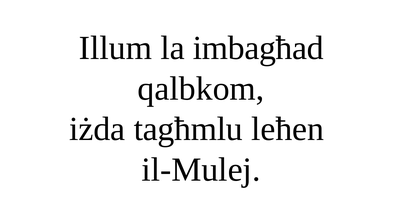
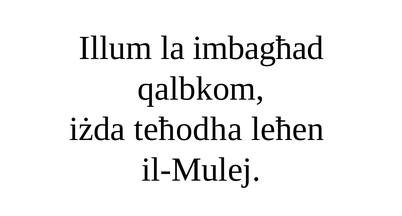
tagħmlu: tagħmlu -> teħodha (188, 129)
